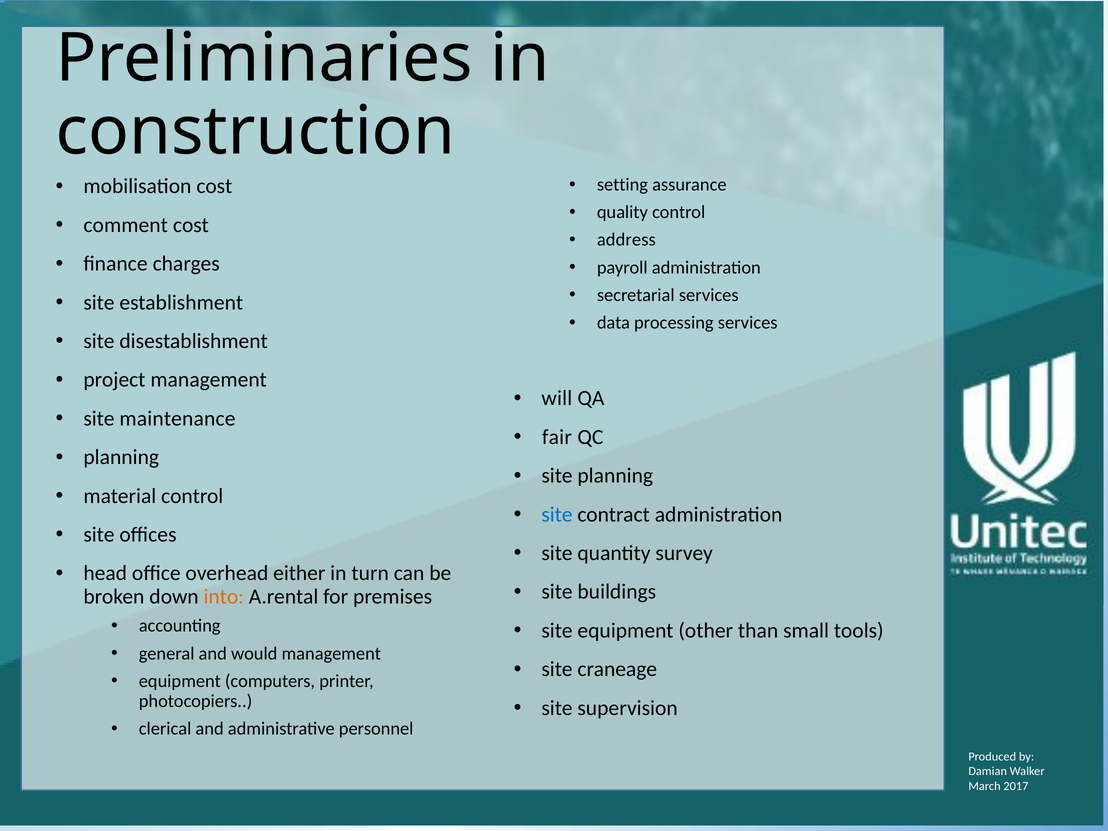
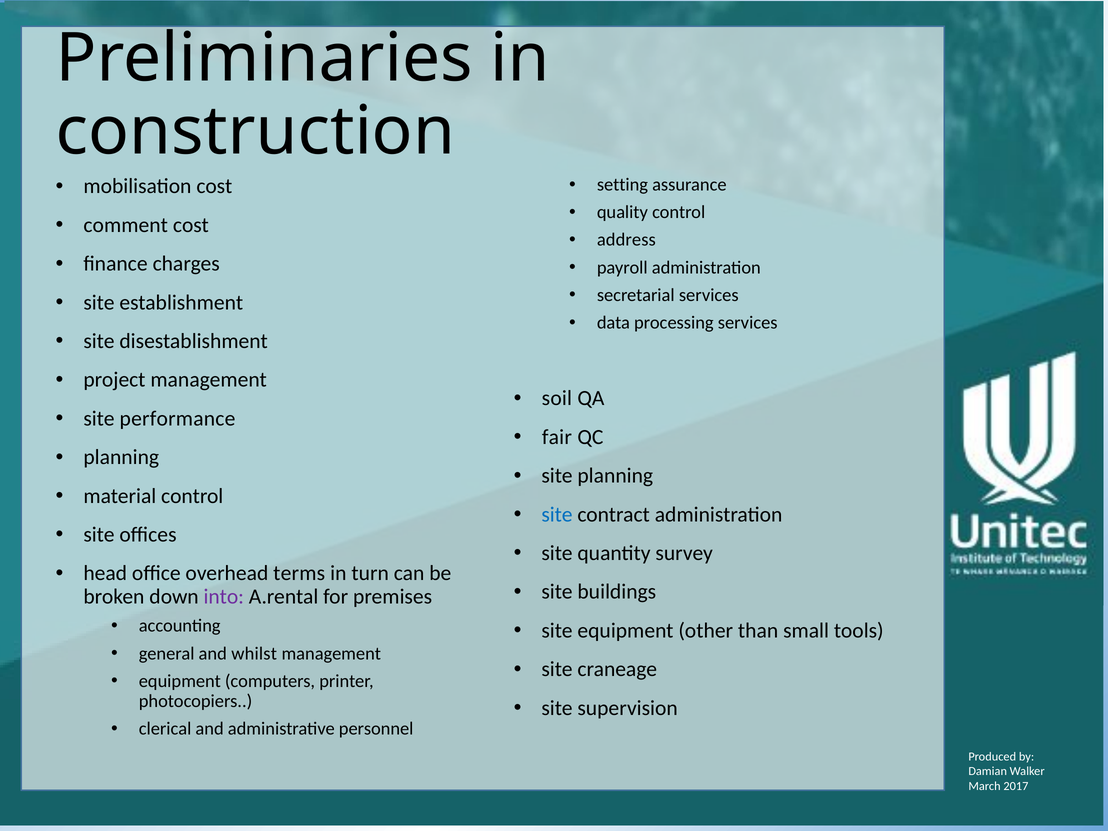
will: will -> soil (557, 398)
maintenance: maintenance -> performance (177, 419)
either: either -> terms (299, 573)
into colour: orange -> purple (224, 597)
would: would -> whilst (254, 654)
